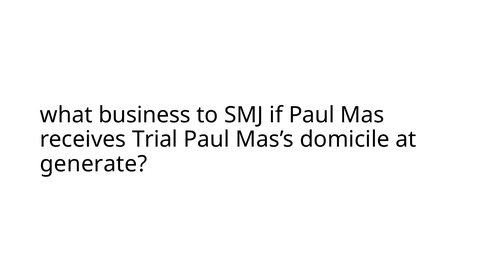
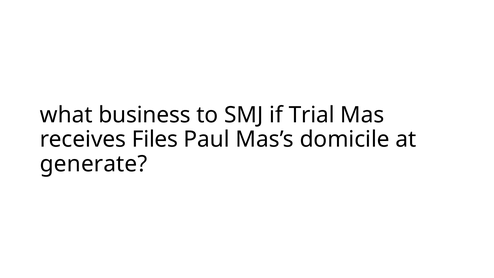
if Paul: Paul -> Trial (312, 115)
Trial: Trial -> Files (155, 139)
